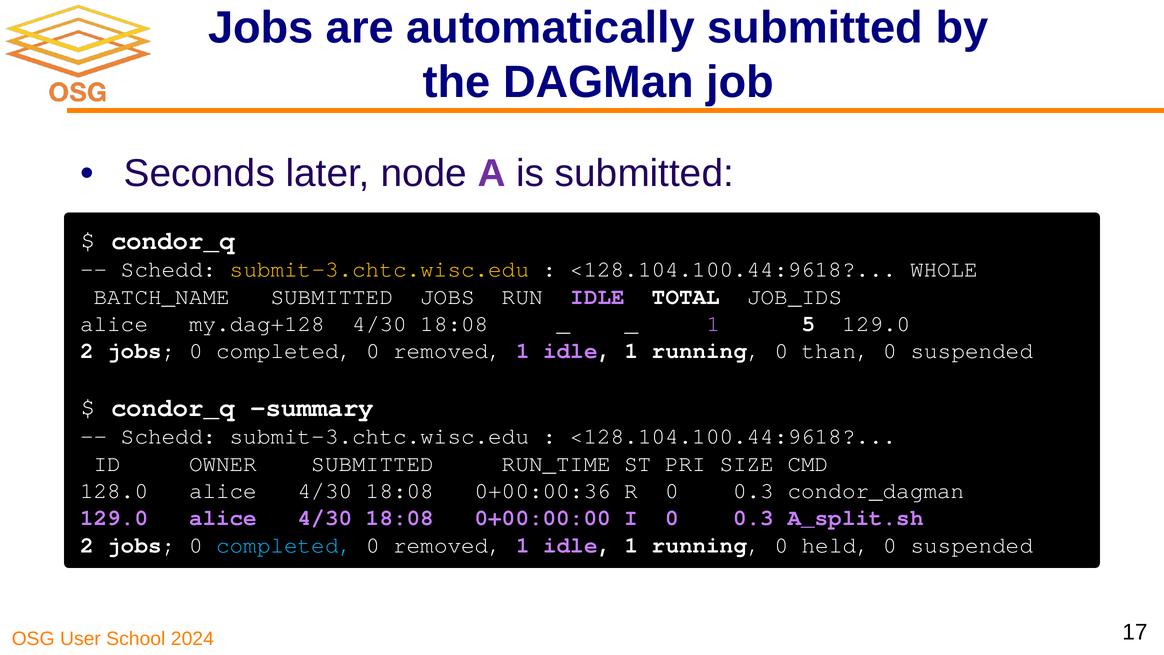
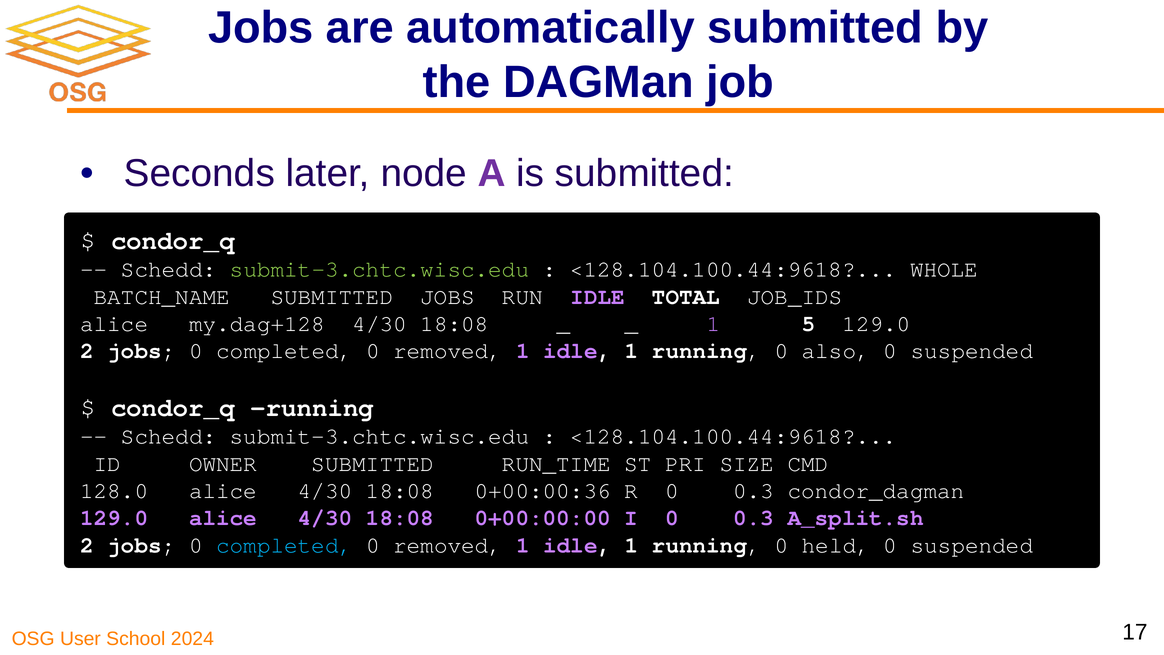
submit-3.chtc.wisc.edu colour: yellow -> light green (380, 269)
than: than -> also (836, 351)
condor_q summary: summary -> running (312, 407)
